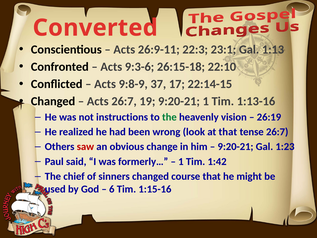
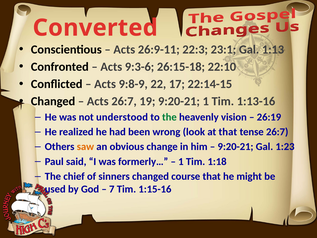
37: 37 -> 22 (158, 84)
instructions: instructions -> understood (122, 117)
saw colour: red -> orange (85, 147)
1:42: 1:42 -> 1:18 (217, 161)
6: 6 -> 7 (112, 189)
